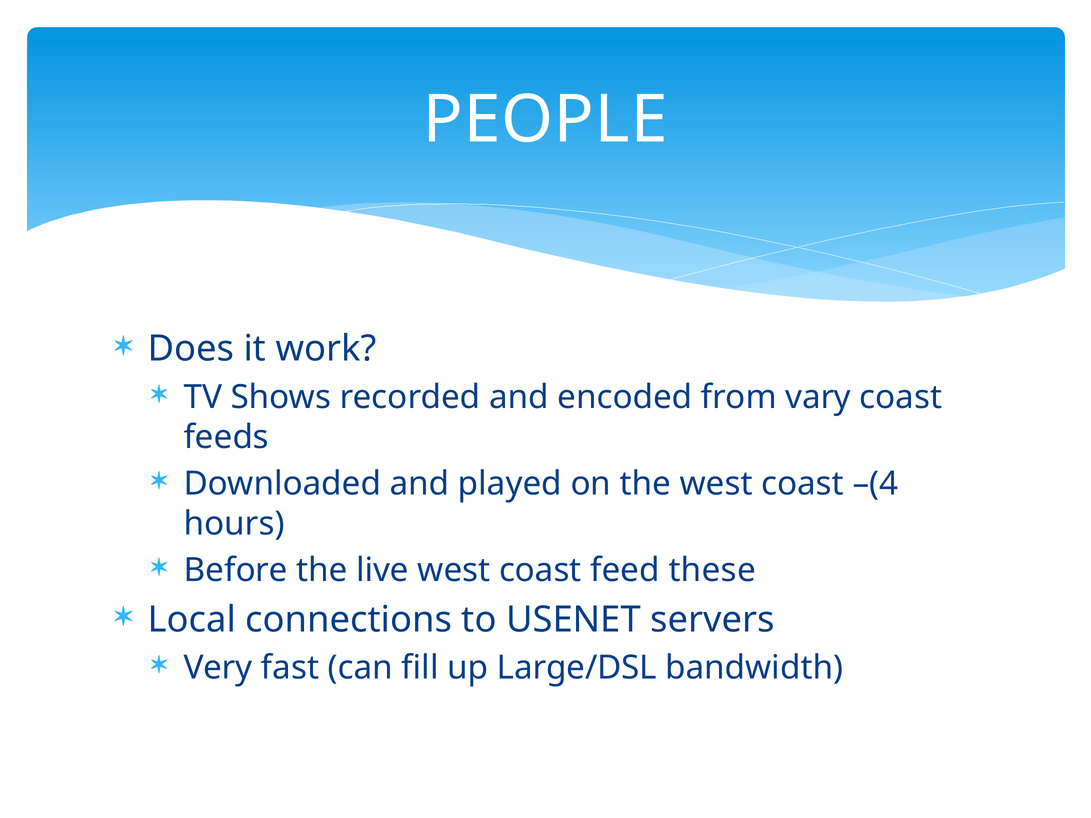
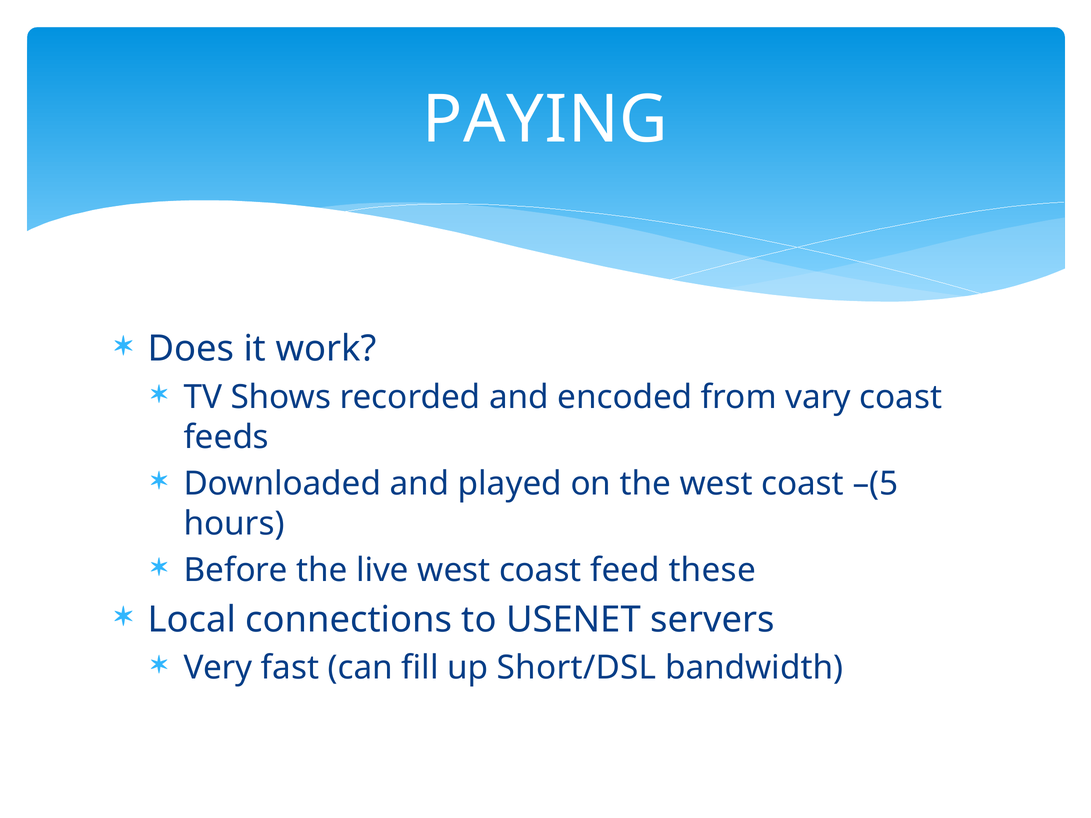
PEOPLE: PEOPLE -> PAYING (545, 120)
–(4: –(4 -> –(5 (875, 484)
Large/DSL: Large/DSL -> Short/DSL (577, 668)
